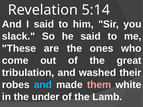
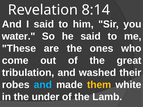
5:14: 5:14 -> 8:14 (96, 10)
slack: slack -> water (19, 36)
them colour: pink -> yellow (99, 85)
